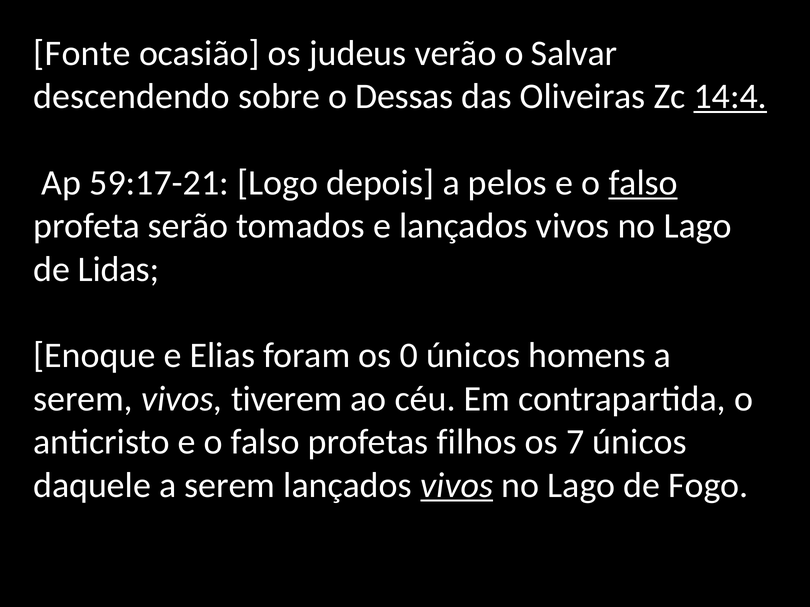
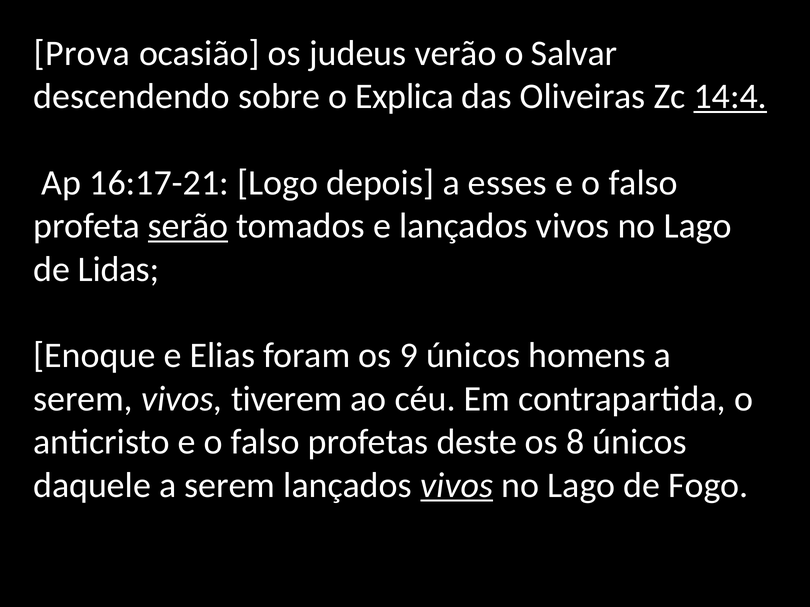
Fonte: Fonte -> Prova (82, 53)
Dessas: Dessas -> Explica (404, 97)
59:17-21: 59:17-21 -> 16:17-21 (159, 183)
pelos: pelos -> esses (507, 183)
falso underline: present -> none (643, 183)
serão underline: none -> present (188, 226)
0: 0 -> 9 (409, 356)
filhos: filhos -> deste (477, 442)
7: 7 -> 8 (575, 442)
